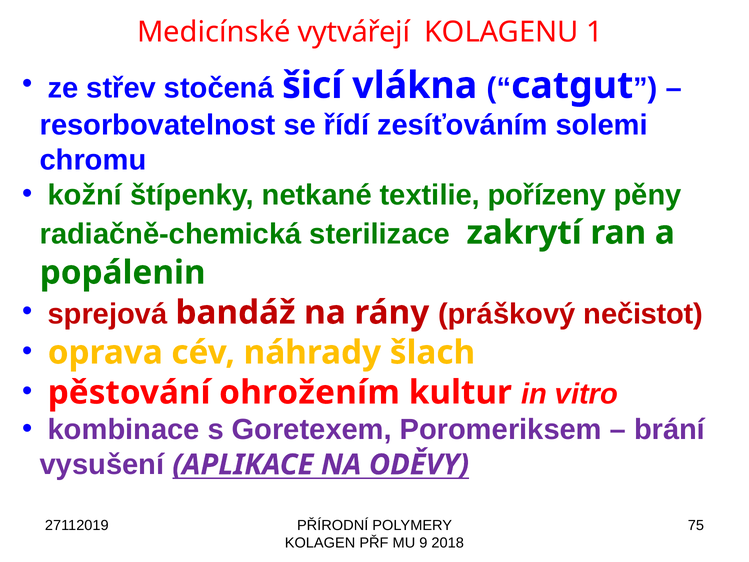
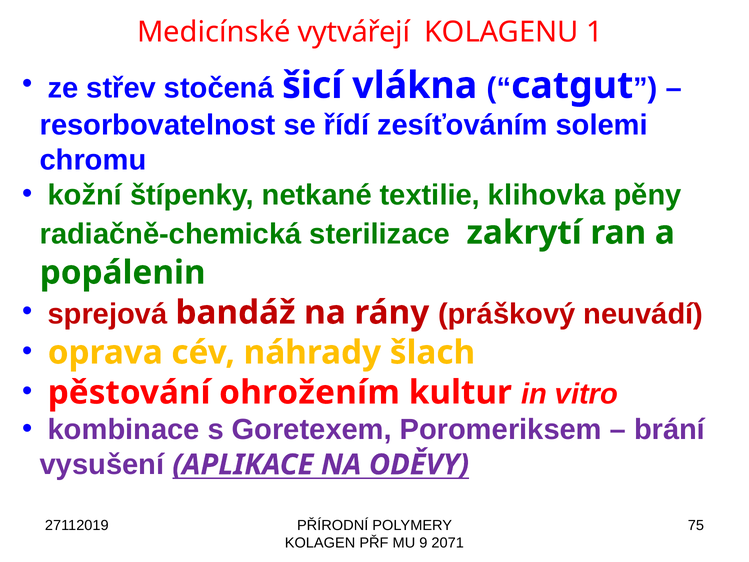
pořízeny: pořízeny -> klihovka (547, 195)
nečistot: nečistot -> neuvádí (643, 314)
2018: 2018 -> 2071 (448, 543)
